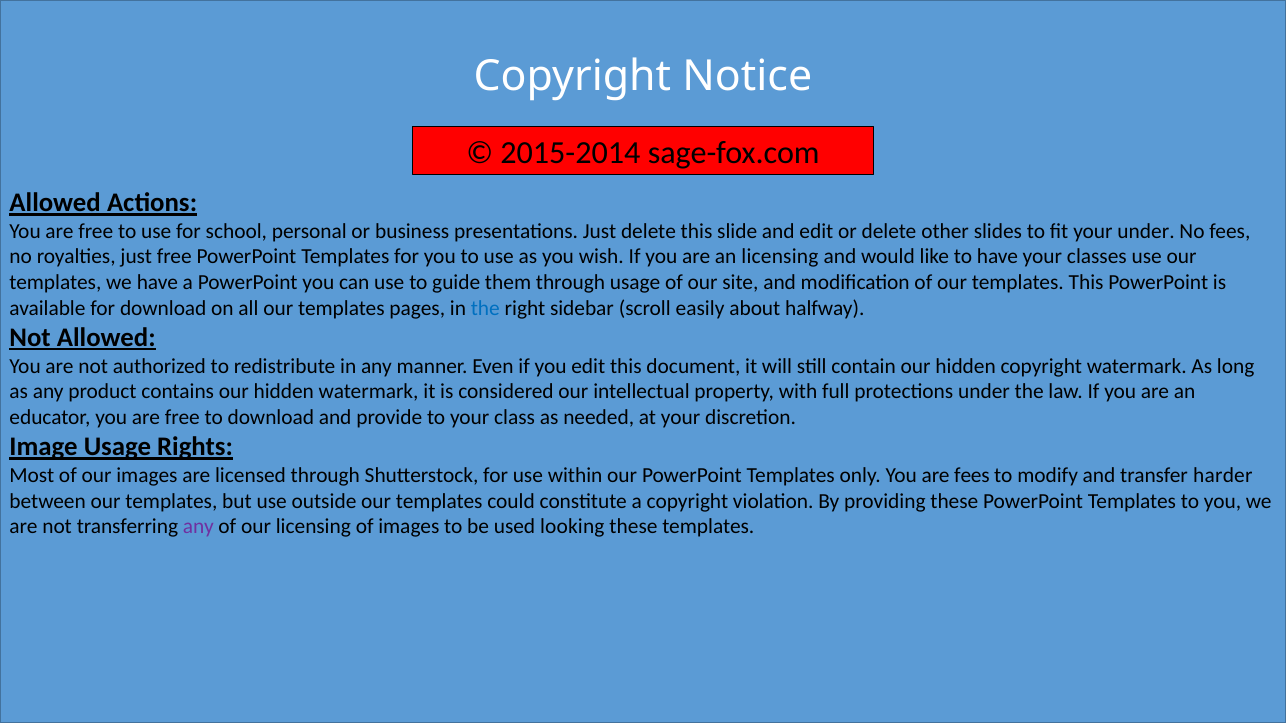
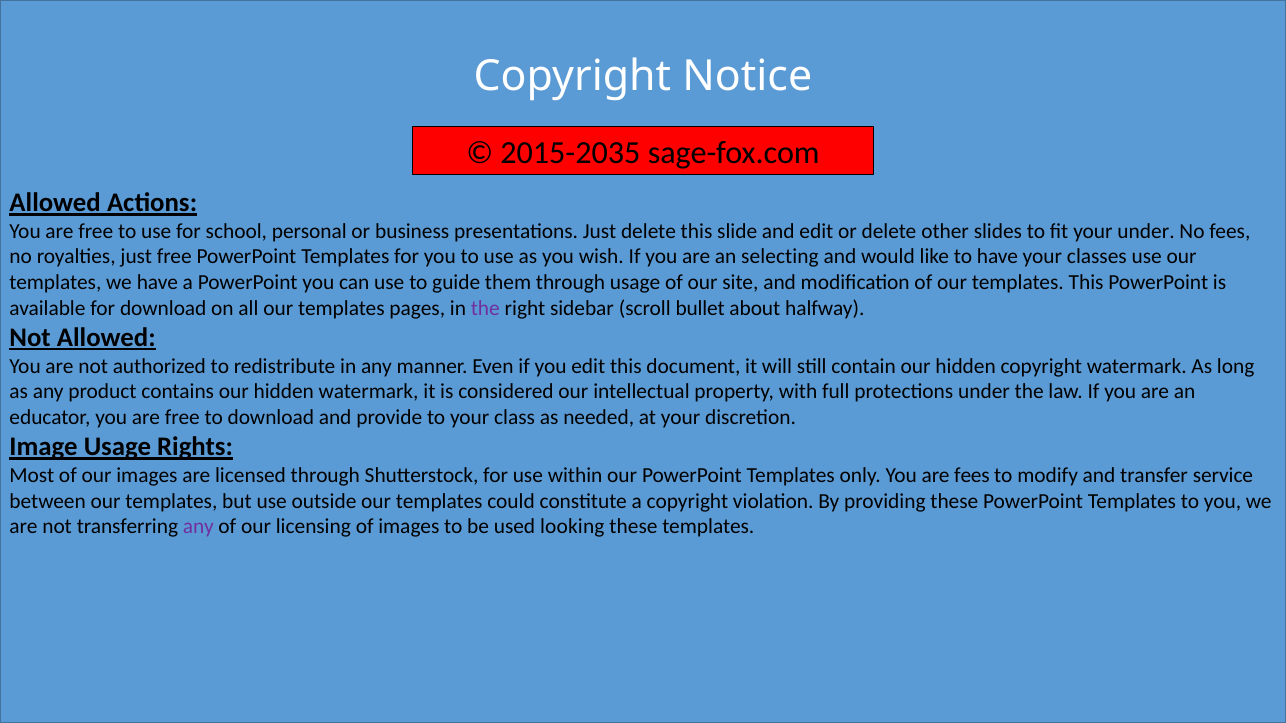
2015-2014: 2015-2014 -> 2015-2035 (570, 153)
an licensing: licensing -> selecting (780, 257)
the colour: blue -> purple (485, 308)
easily: easily -> bullet (700, 308)
harder: harder -> service (1223, 476)
